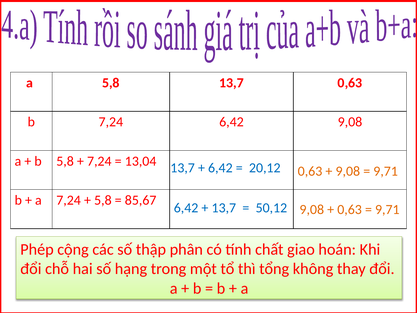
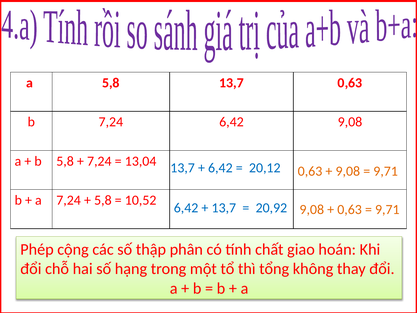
85,67: 85,67 -> 10,52 (141, 200)
50,12: 50,12 -> 20,92 (271, 208)
